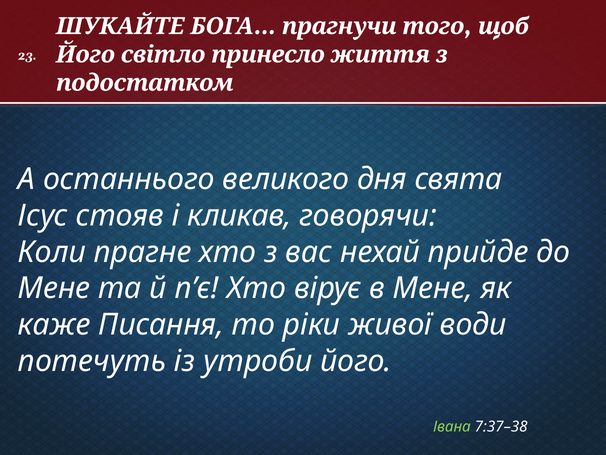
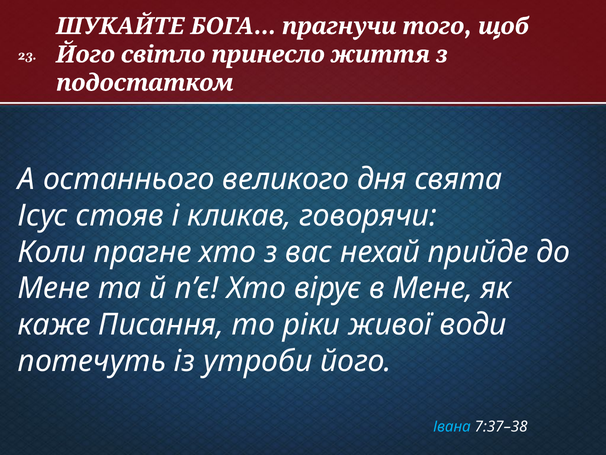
Івана colour: light green -> light blue (452, 426)
